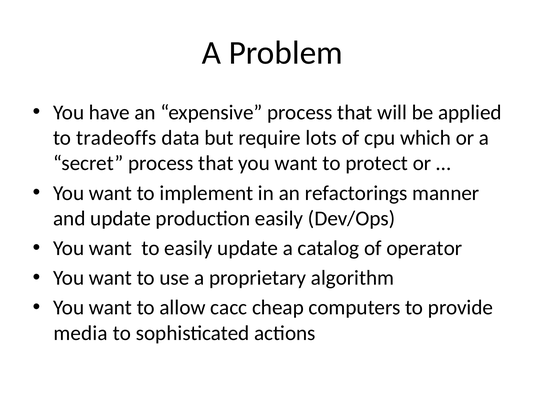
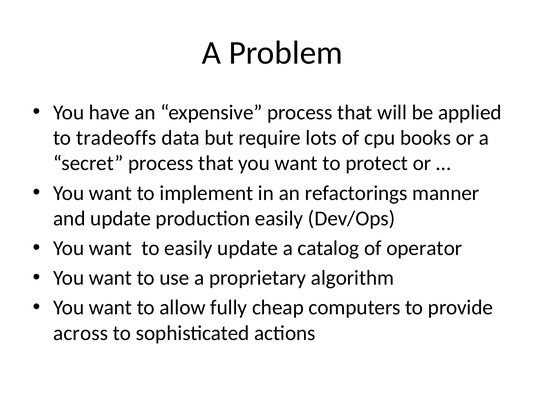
which: which -> books (426, 138)
cacc: cacc -> fully (229, 307)
media: media -> across (81, 333)
